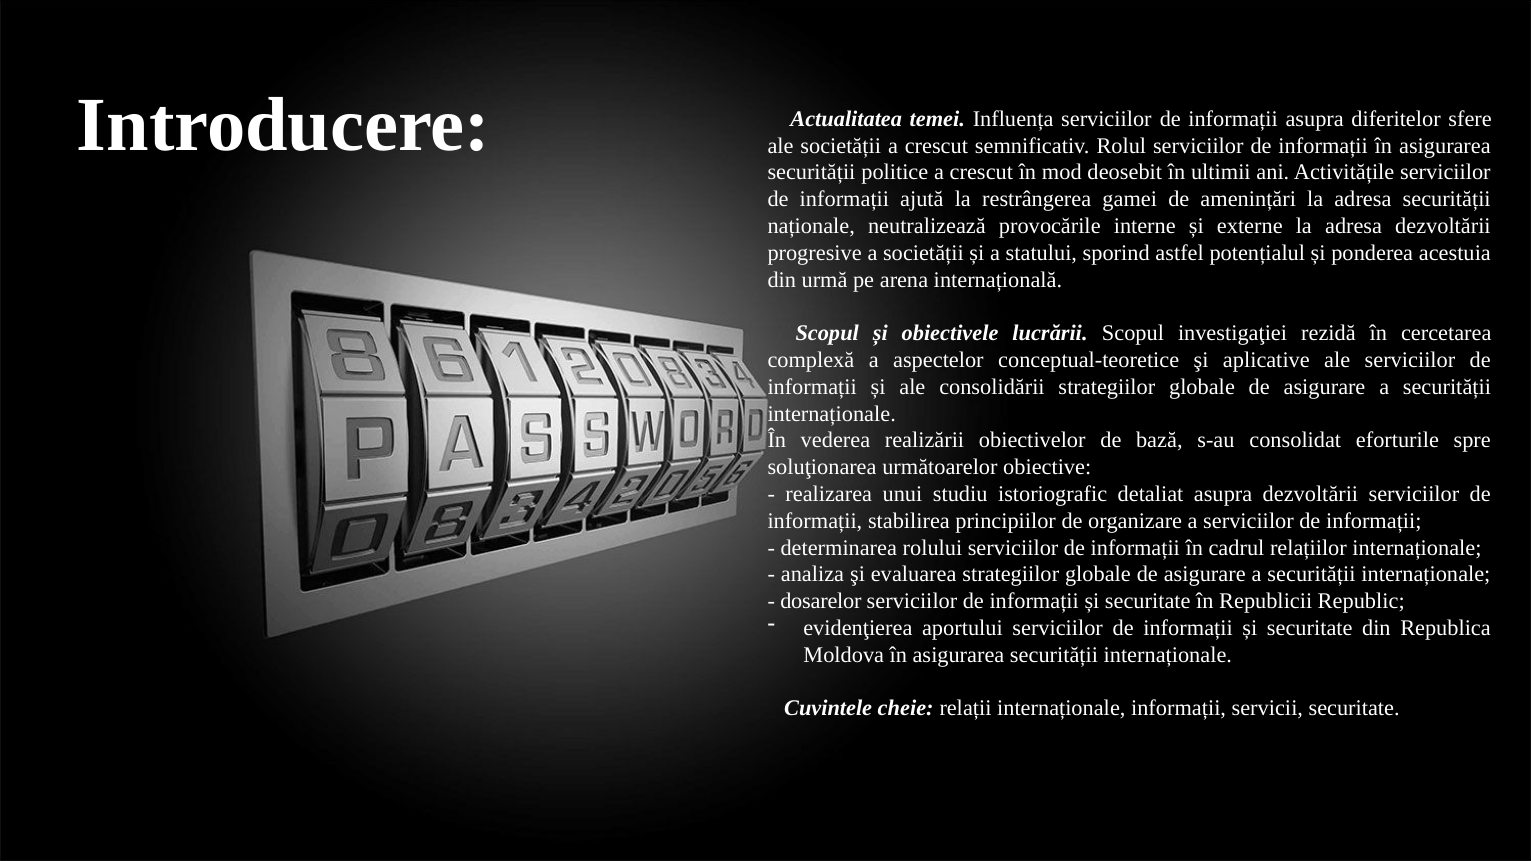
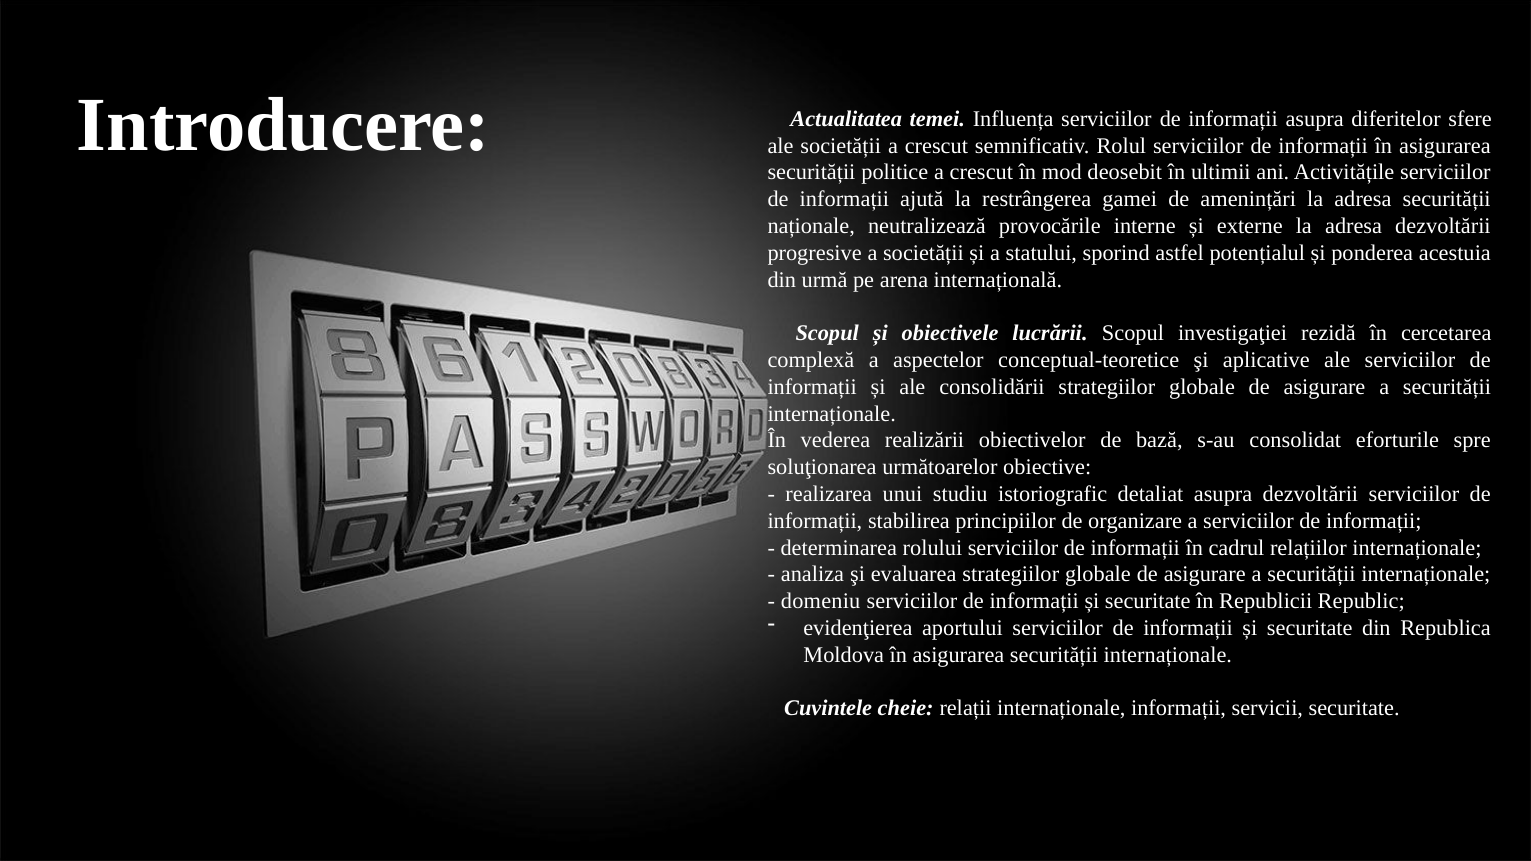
dosarelor: dosarelor -> domeniu (821, 601)
